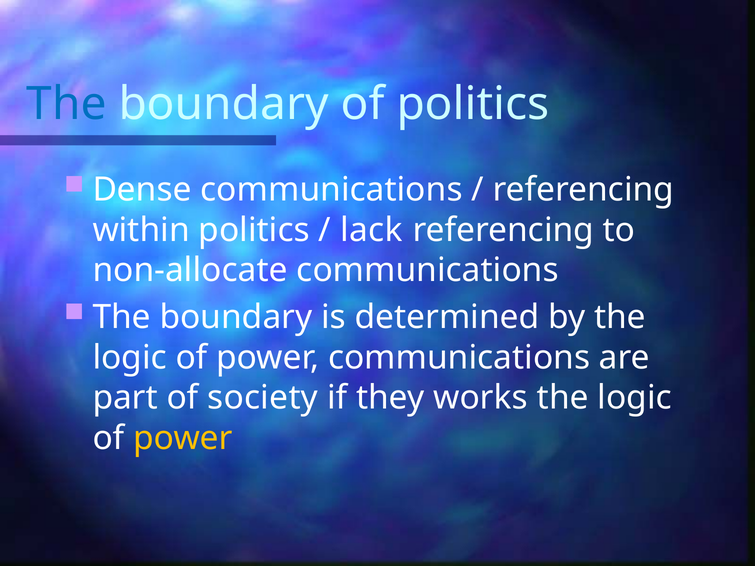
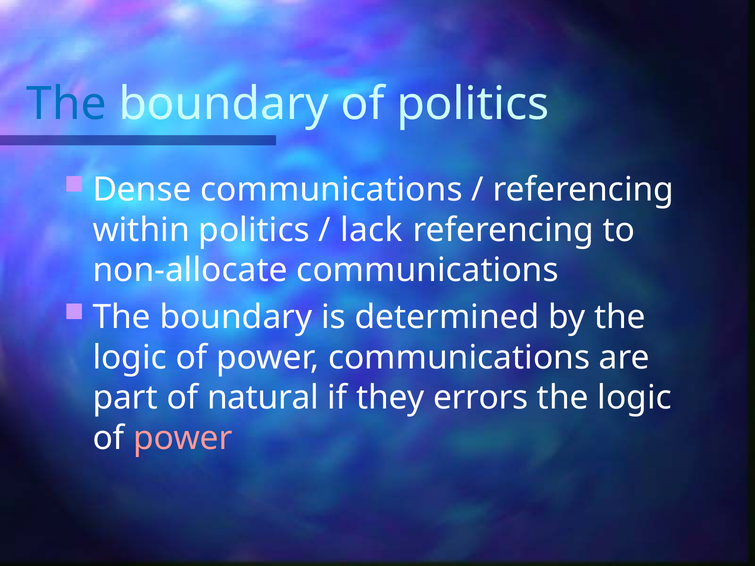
society: society -> natural (263, 398)
works: works -> errors (481, 398)
power colour: yellow -> pink (183, 438)
